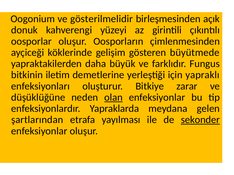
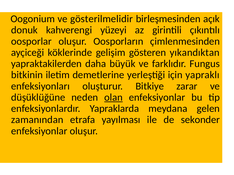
büyütmede: büyütmede -> yıkandıktan (195, 53)
şartlarından: şartlarından -> zamanından (37, 120)
sekonder underline: present -> none (200, 120)
